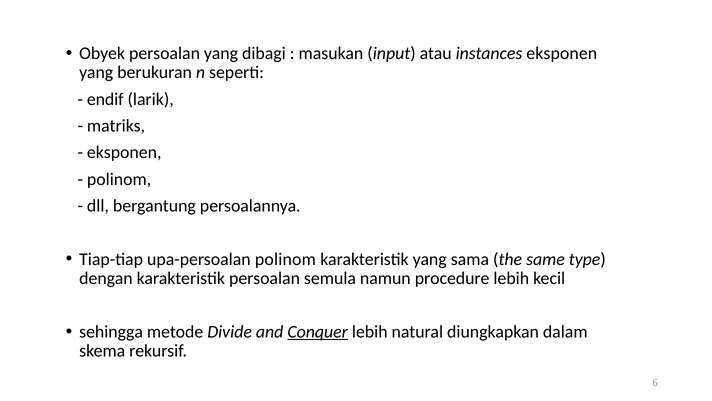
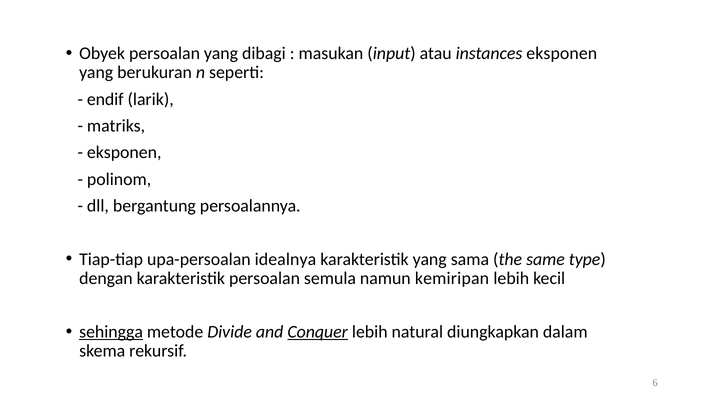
upa-persoalan polinom: polinom -> idealnya (285, 259)
procedure: procedure -> kemiripan (452, 278)
sehingga underline: none -> present (111, 331)
